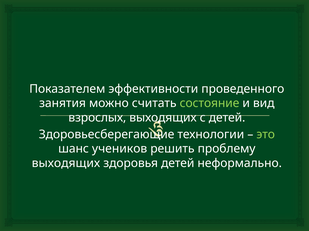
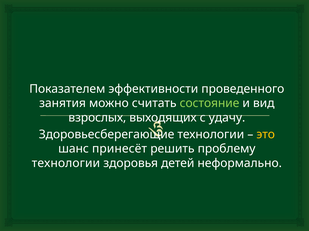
с детей: детей -> удачу (227, 118)
это colour: light green -> yellow (266, 135)
учеников: учеников -> принесёт (120, 149)
выходящих: выходящих -> технологии (66, 164)
